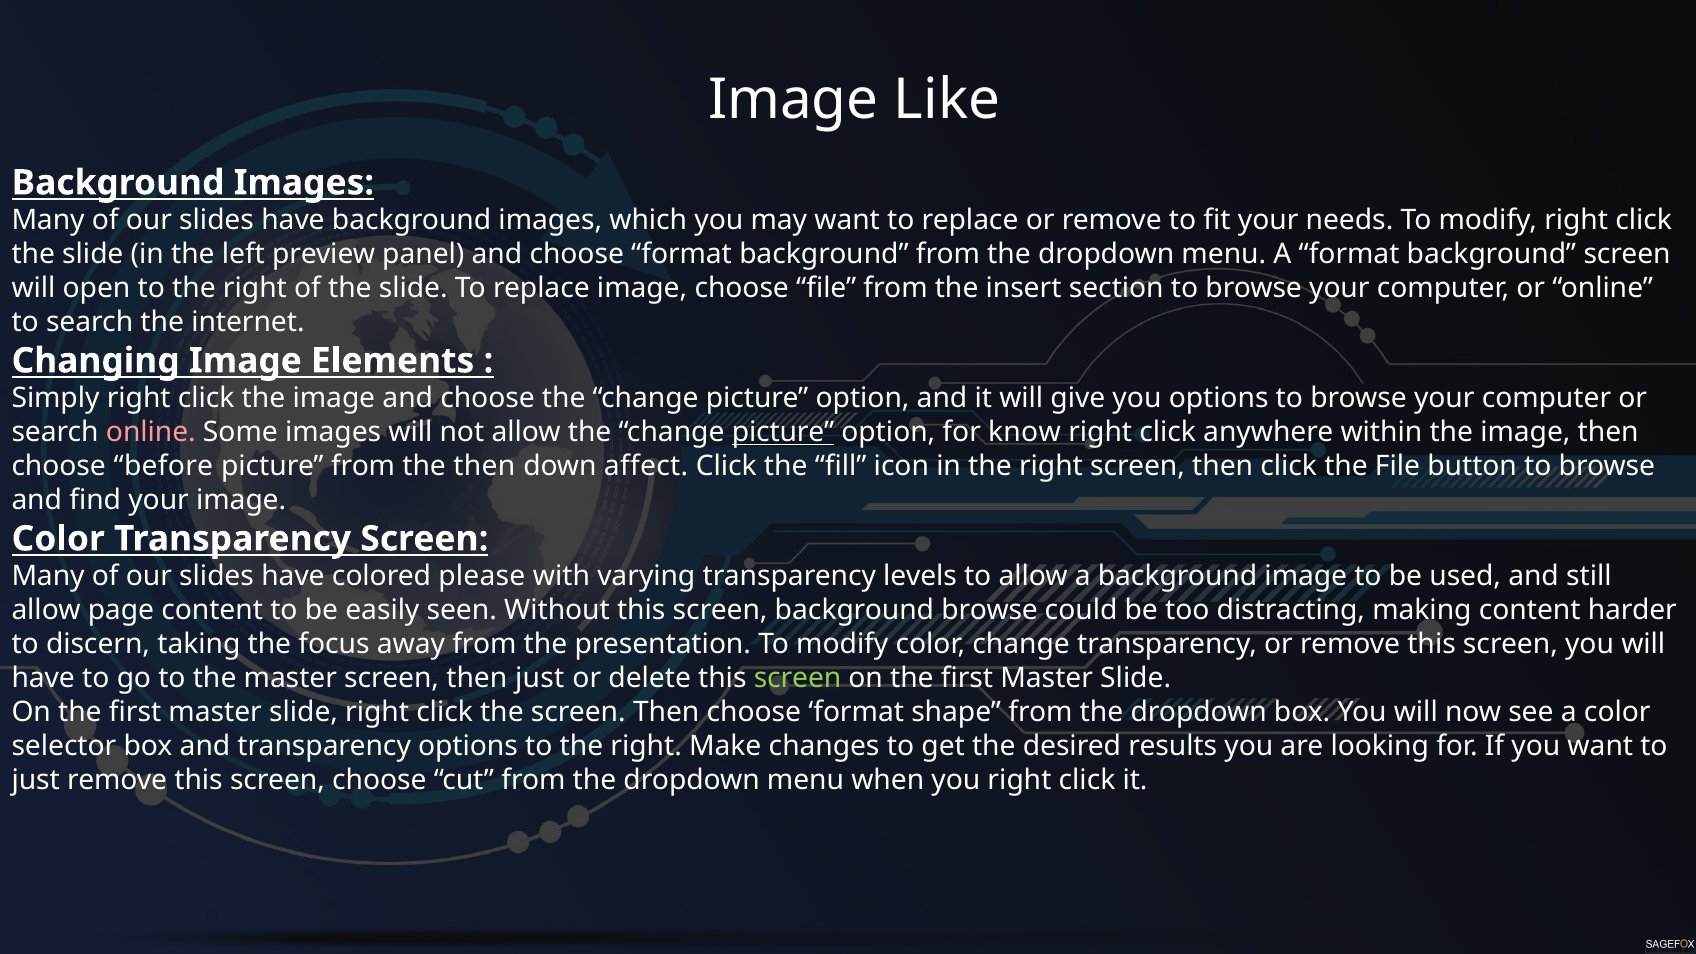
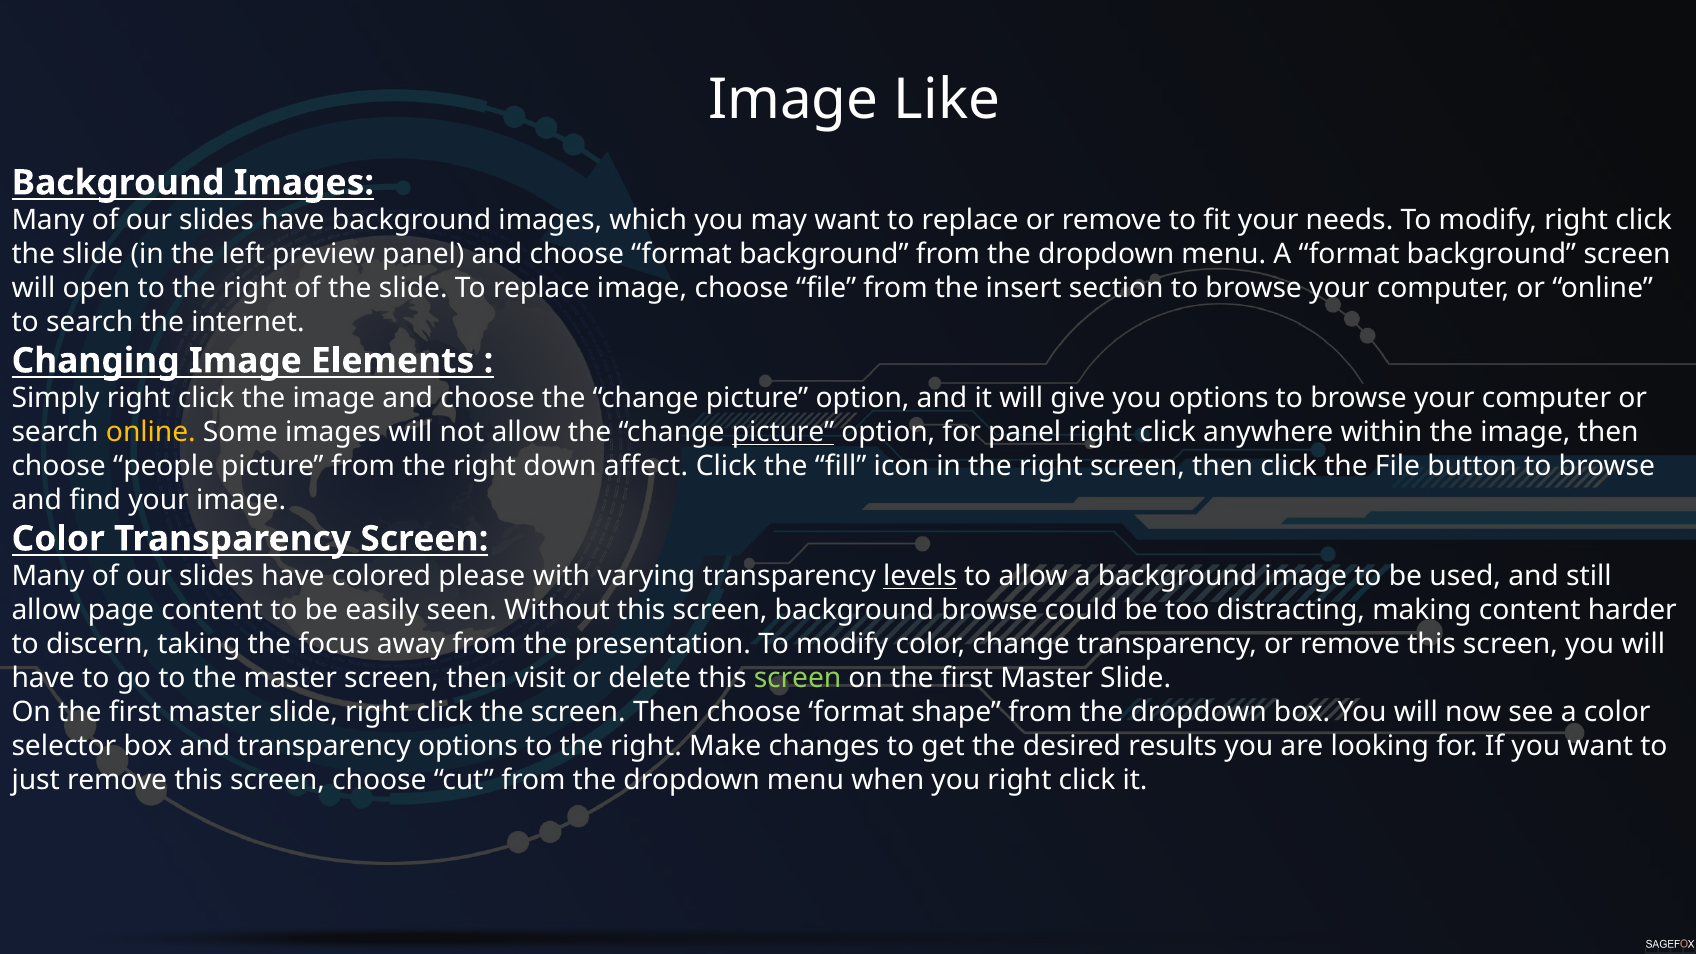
online colour: pink -> yellow (151, 432)
for know: know -> panel (1025, 432)
before: before -> people (164, 466)
from the then: then -> right (485, 466)
levels underline: none -> present (920, 576)
then just: just -> visit (540, 678)
